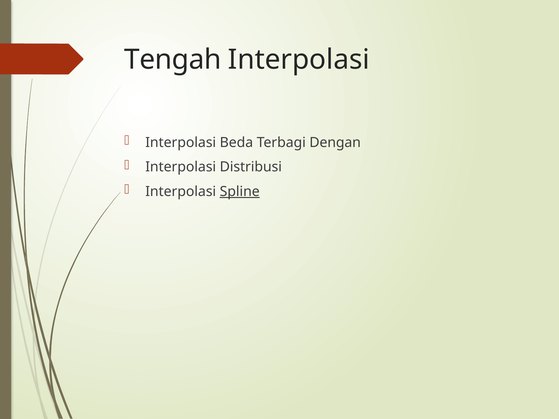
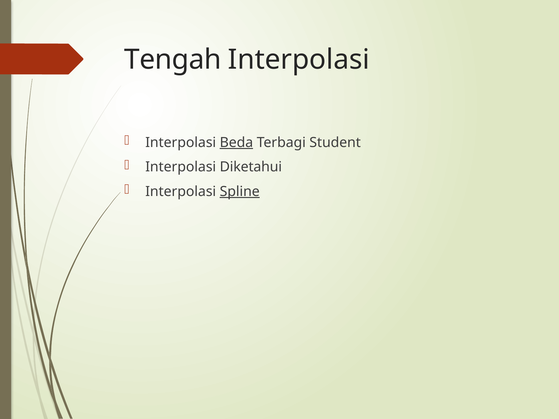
Beda underline: none -> present (236, 143)
Dengan: Dengan -> Student (335, 143)
Distribusi: Distribusi -> Diketahui (251, 167)
